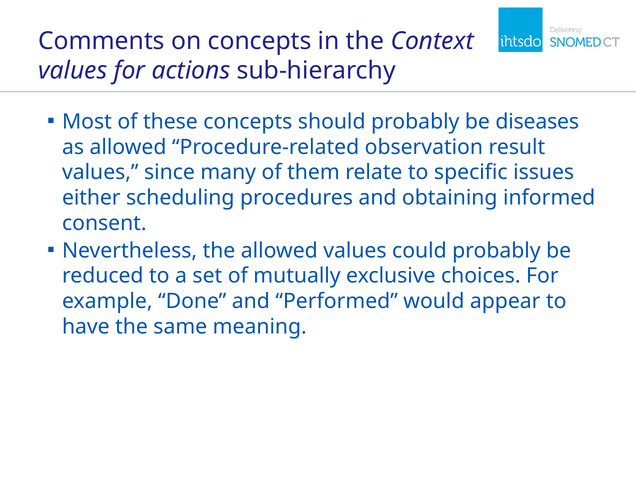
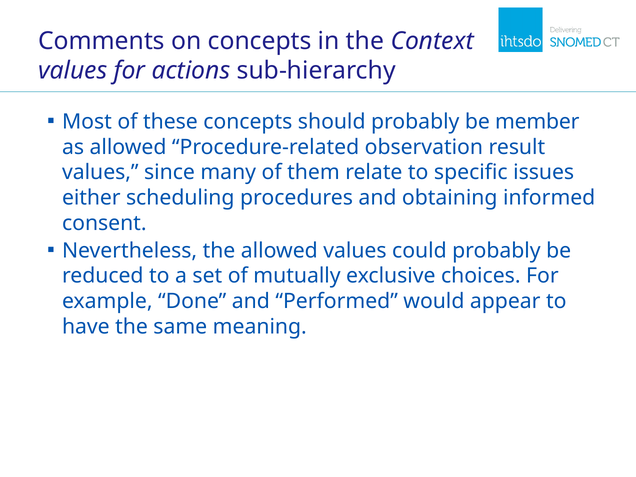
diseases: diseases -> member (537, 122)
